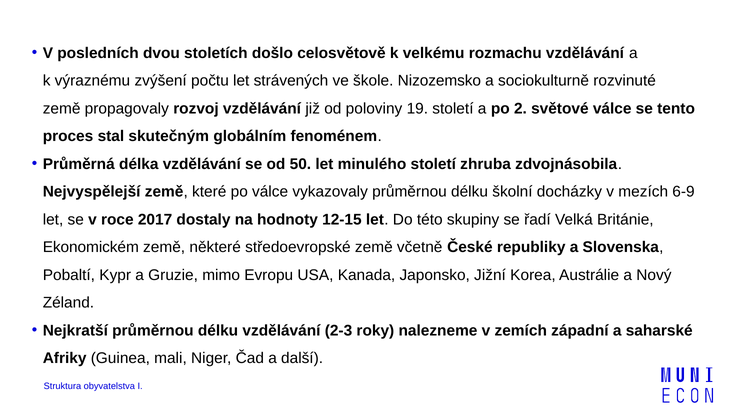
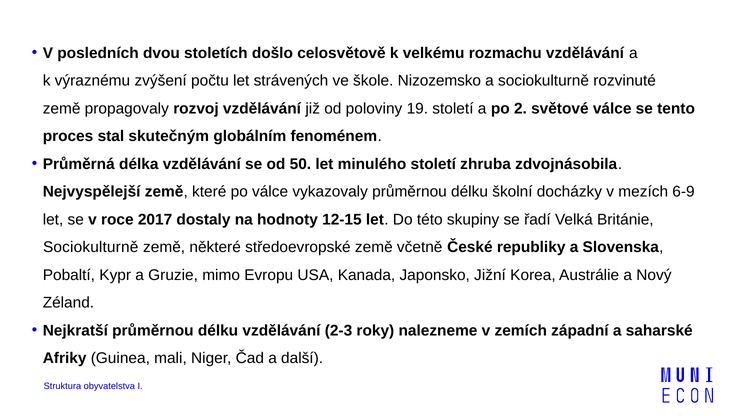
Ekonomickém: Ekonomickém -> Sociokulturně (91, 247)
